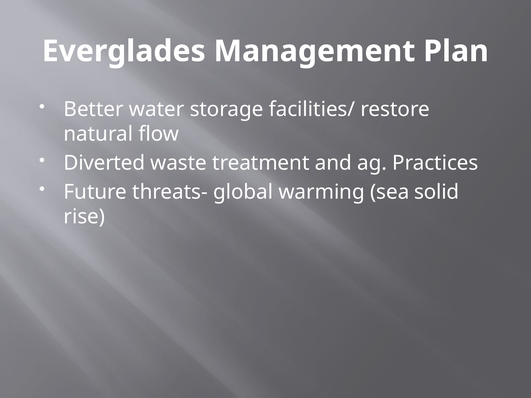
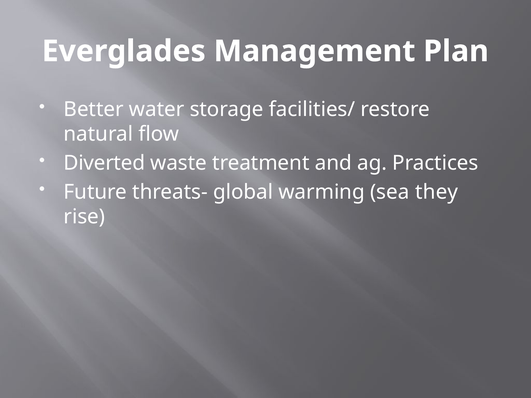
solid: solid -> they (437, 192)
